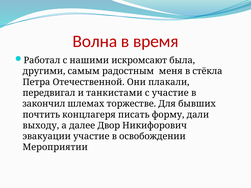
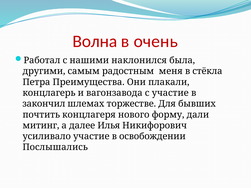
время: время -> очень (156, 41)
искромсают: искромсают -> наклонился (139, 60)
Отечественной: Отечественной -> Преимущества (89, 82)
передвигал: передвигал -> концлагерь (49, 93)
танкистами: танкистами -> вагонзавода (114, 93)
писать: писать -> нового (134, 115)
выходу: выходу -> митинг (41, 126)
Двор: Двор -> Илья (109, 126)
эвакуации: эвакуации -> усиливало (47, 137)
Мероприятии: Мероприятии -> Послышались (55, 147)
